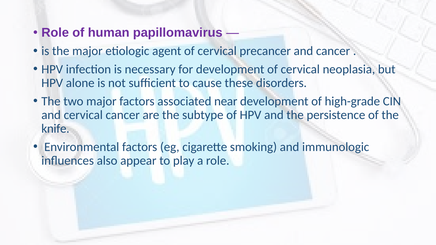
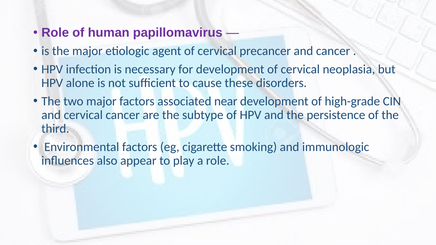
knife: knife -> third (55, 129)
